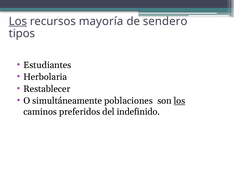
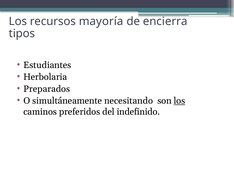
Los underline: present -> none (18, 21)
sendero: sendero -> encierra (165, 21)
Restablecer: Restablecer -> Preparados (47, 89)
poblaciones: poblaciones -> necesitando (129, 101)
